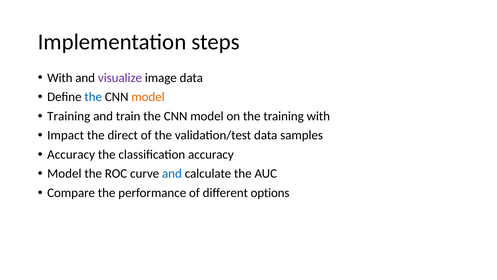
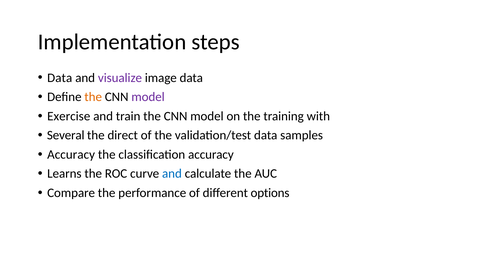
With: With -> Data (60, 78)
the colour: blue -> orange (93, 97)
model colour: orange -> purple (148, 97)
Training: Training -> Exercise (69, 116)
Impact: Impact -> Several (66, 135)
Model: Model -> Learns (64, 173)
